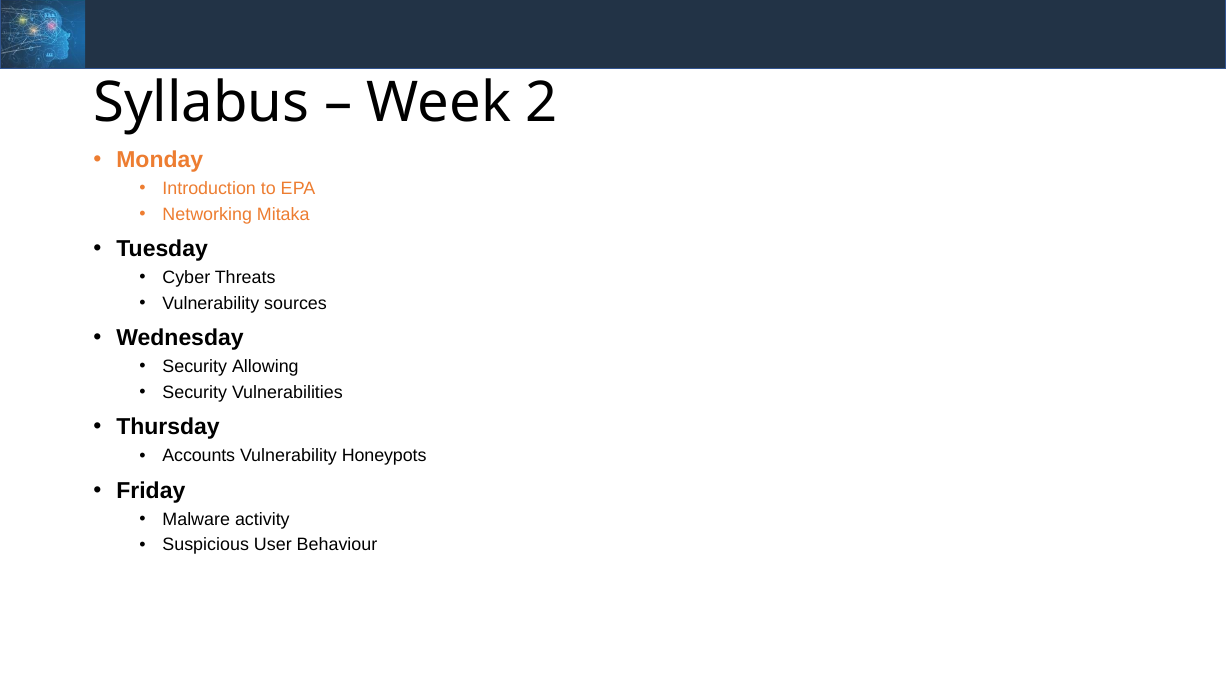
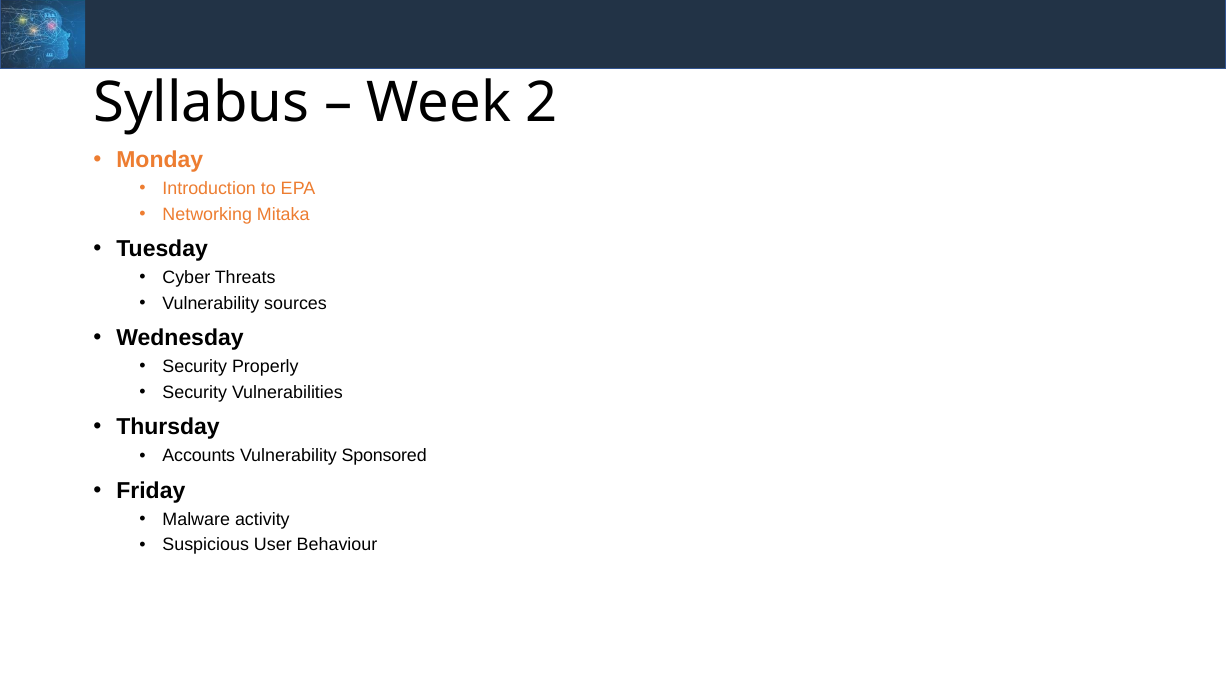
Allowing: Allowing -> Properly (265, 366)
Honeypots: Honeypots -> Sponsored (384, 456)
